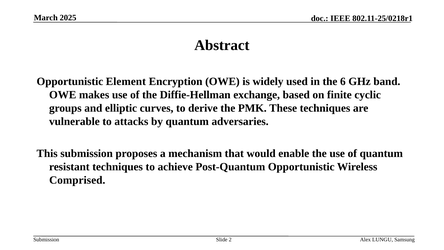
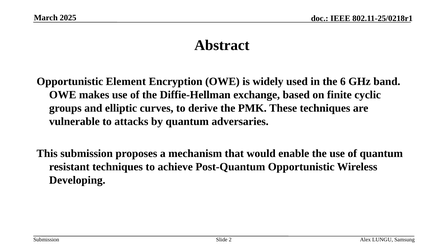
Comprised: Comprised -> Developing (77, 180)
